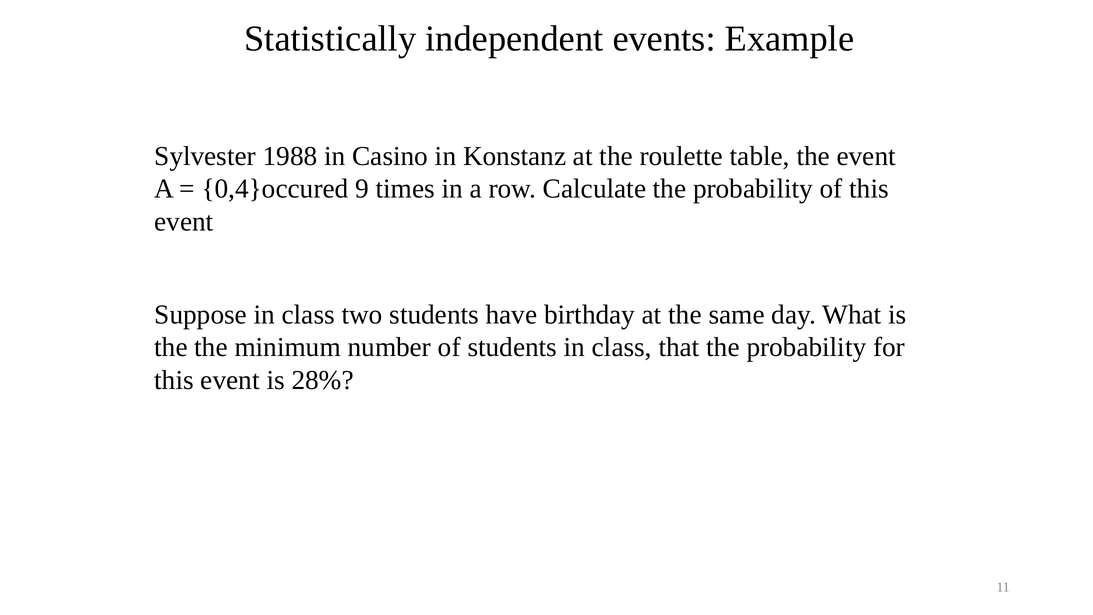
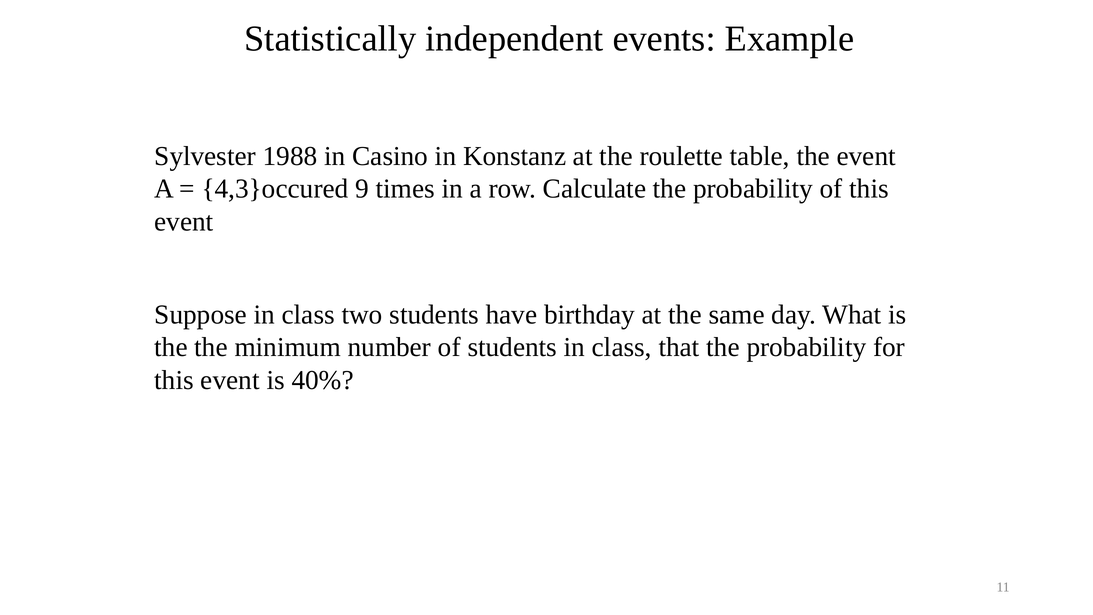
0,4}occured: 0,4}occured -> 4,3}occured (275, 189)
28%: 28% -> 40% (323, 380)
